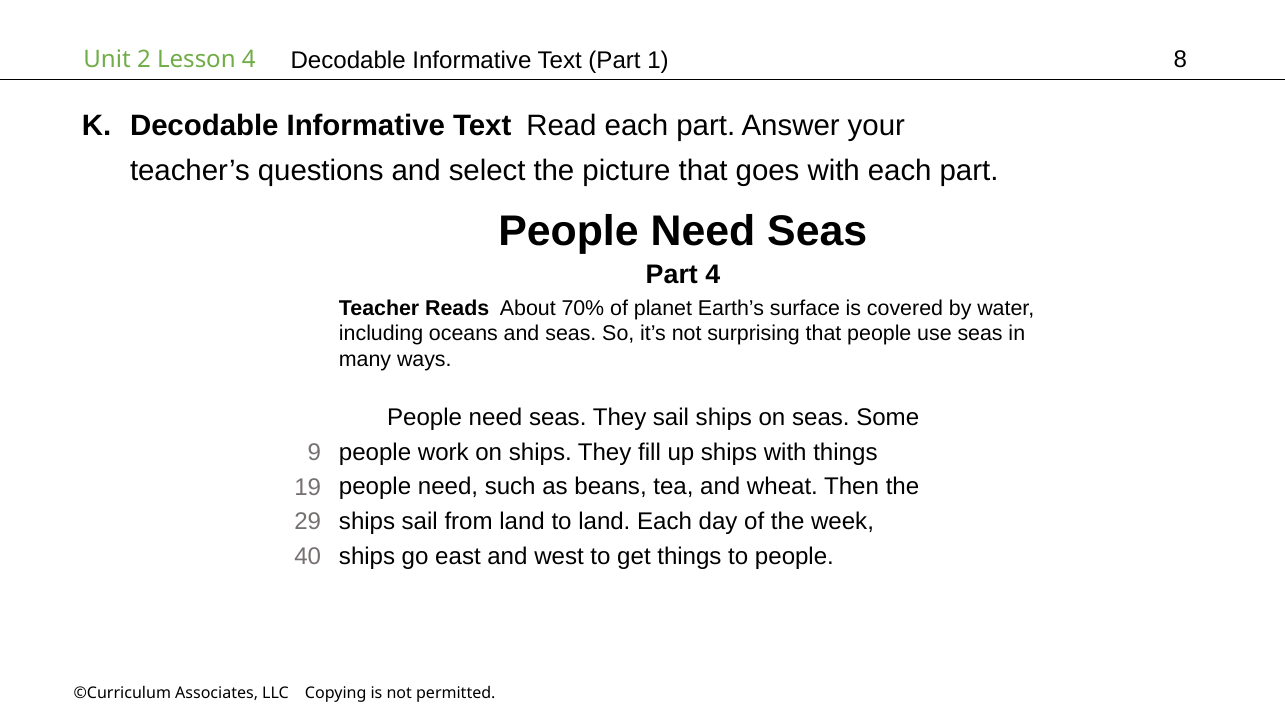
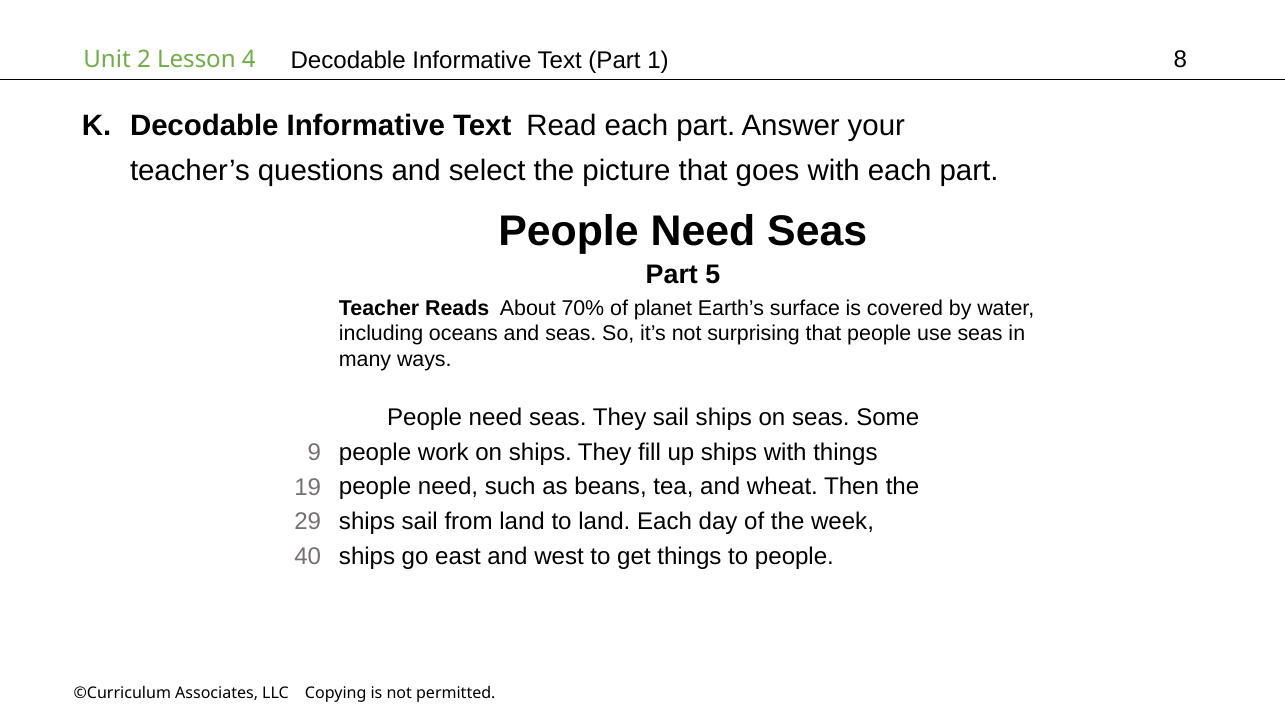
Part 4: 4 -> 5 (713, 274)
